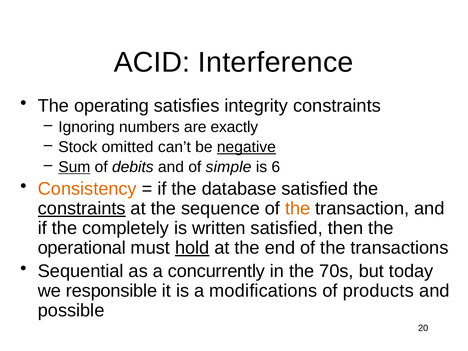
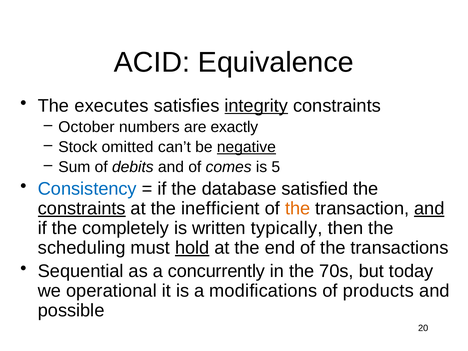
Interference: Interference -> Equivalence (276, 62)
operating: operating -> executes (111, 106)
integrity underline: none -> present (256, 106)
Ignoring: Ignoring -> October (86, 127)
Sum underline: present -> none (74, 167)
simple: simple -> comes (229, 167)
6: 6 -> 5 (276, 167)
Consistency colour: orange -> blue (87, 189)
sequence: sequence -> inefficient (220, 208)
and underline: none -> present (429, 208)
written satisfied: satisfied -> typically (287, 228)
operational: operational -> scheduling (82, 248)
responsible: responsible -> operational (111, 291)
